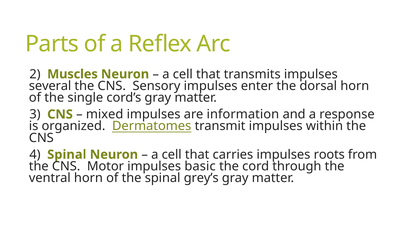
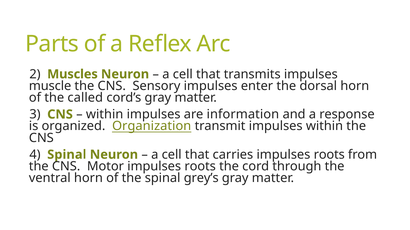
several: several -> muscle (50, 86)
single: single -> called (85, 98)
mixed: mixed -> within (105, 115)
Dermatomes: Dermatomes -> Organization (152, 126)
Motor impulses basic: basic -> roots (200, 167)
